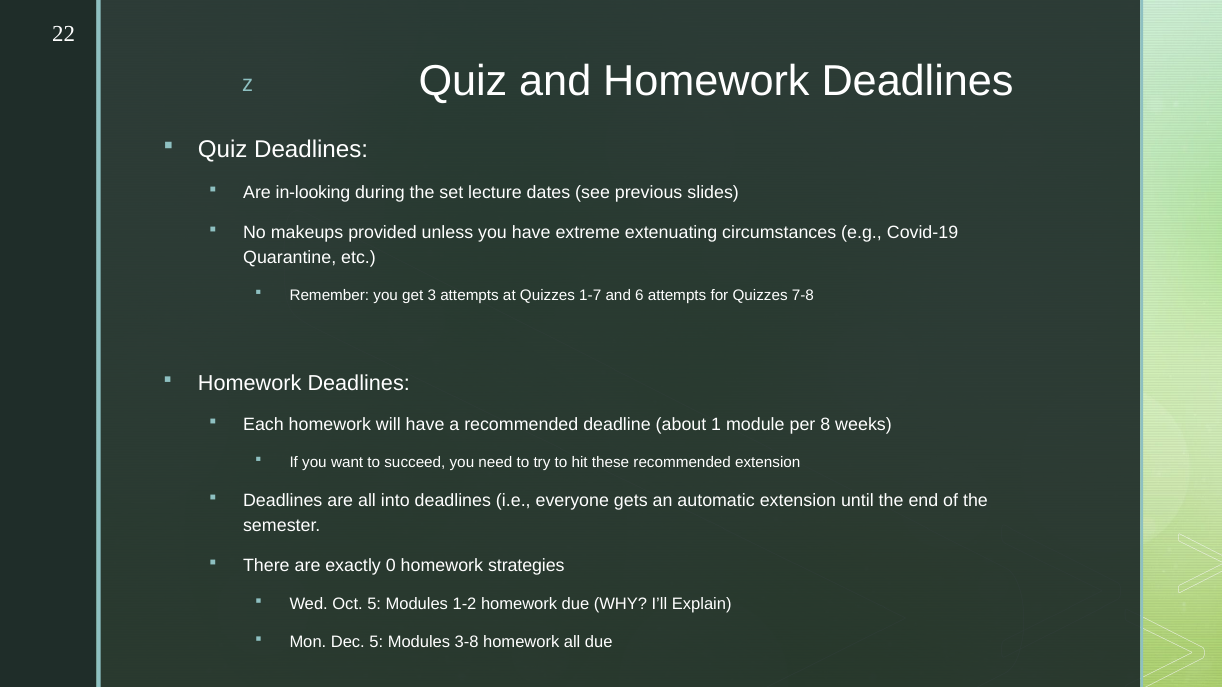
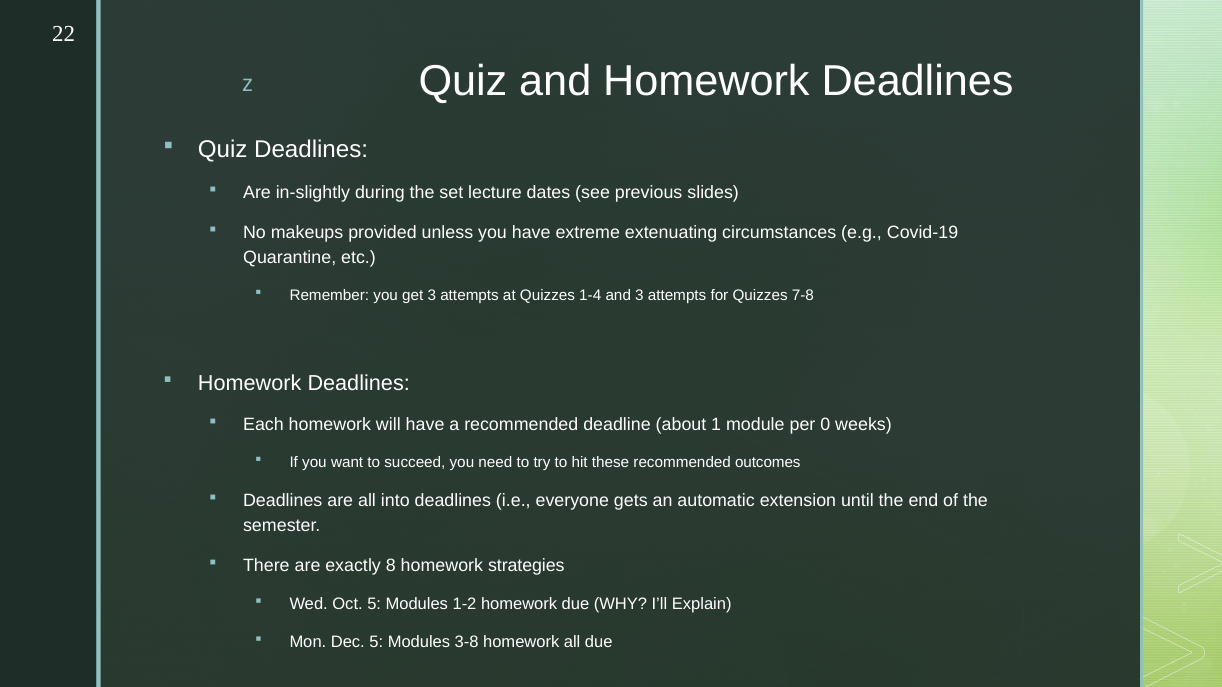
in-looking: in-looking -> in-slightly (313, 193)
1-7: 1-7 -> 1-4 (590, 295)
and 6: 6 -> 3 (639, 295)
8: 8 -> 0 (825, 425)
recommended extension: extension -> outcomes (768, 462)
0: 0 -> 8 (391, 566)
